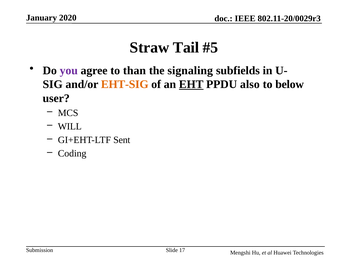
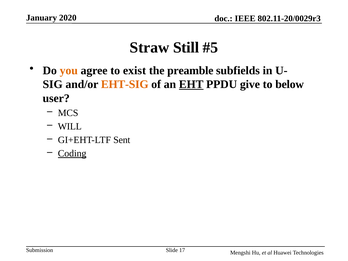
Tail: Tail -> Still (186, 47)
you colour: purple -> orange (69, 70)
than: than -> exist (134, 70)
signaling: signaling -> preamble (190, 70)
also: also -> give (250, 84)
Coding underline: none -> present (72, 153)
